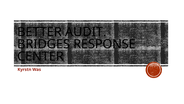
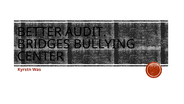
RESPONSE: RESPONSE -> BULLYING (104, 44)
